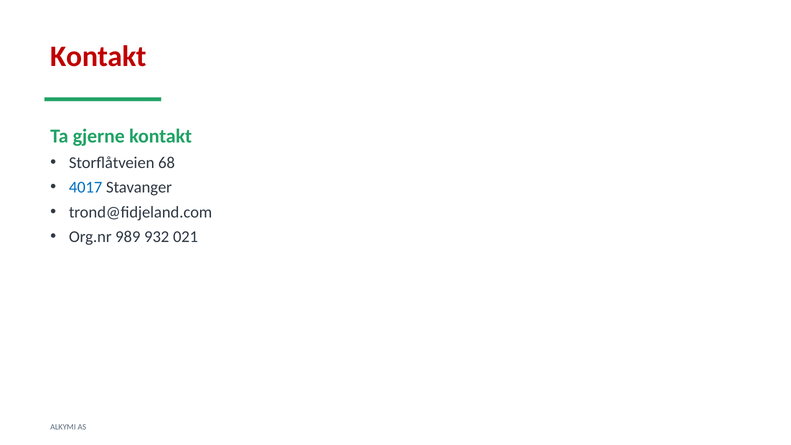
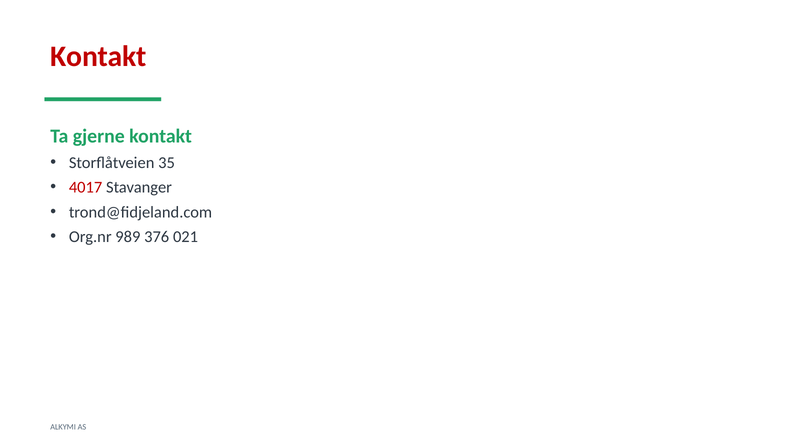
68: 68 -> 35 (166, 163)
4017 colour: blue -> red (86, 187)
932: 932 -> 376 (157, 237)
